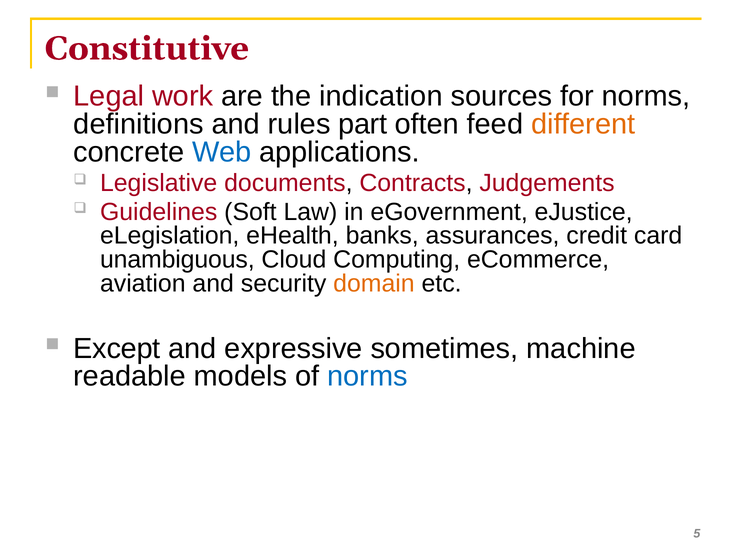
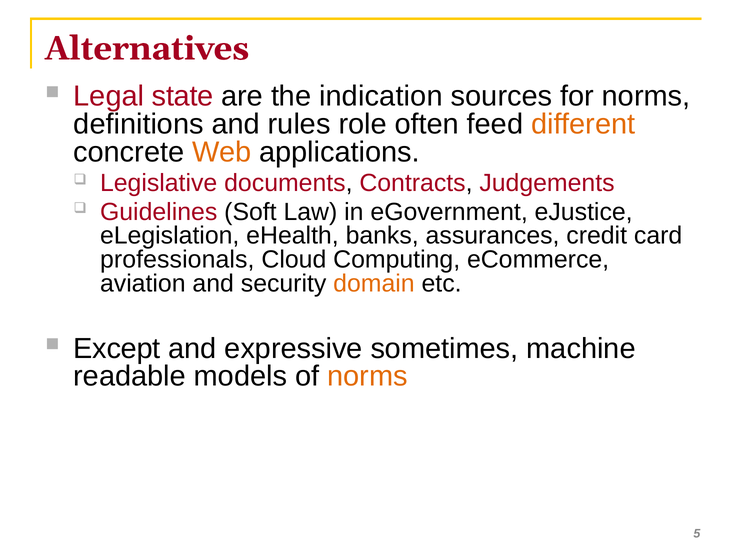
Constitutive: Constitutive -> Alternatives (147, 48)
work: work -> state (183, 96)
part: part -> role (363, 124)
Web colour: blue -> orange (222, 152)
unambiguous: unambiguous -> professionals (177, 259)
norms colour: blue -> orange (367, 376)
